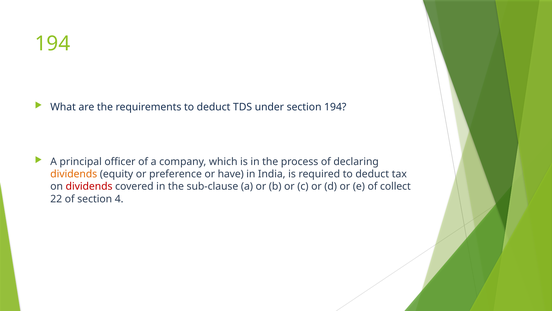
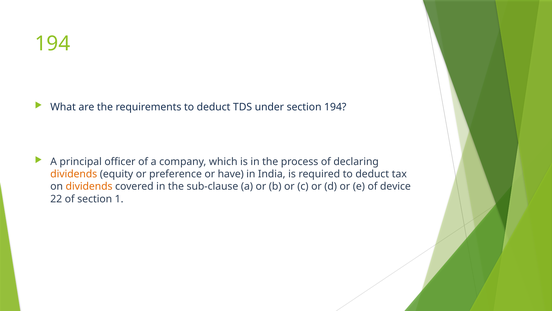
dividends colour: red -> orange (89, 186)
collect: collect -> device (395, 186)
4: 4 -> 1 (119, 199)
